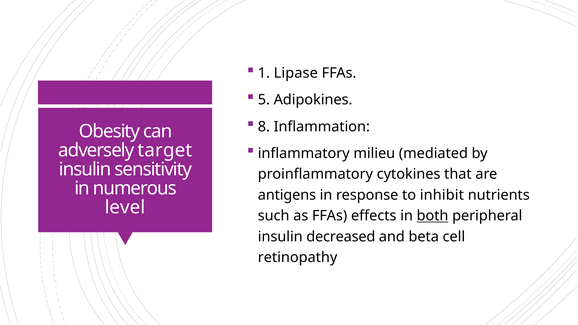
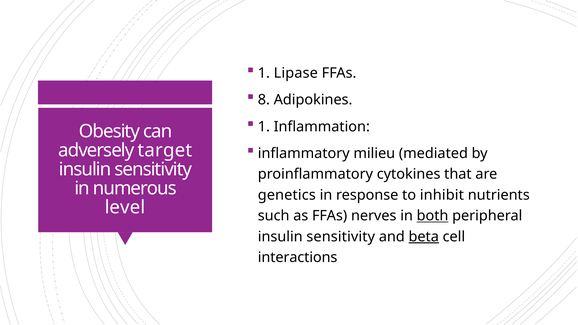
5: 5 -> 8 (264, 100)
8: 8 -> 1 (264, 127)
antigens: antigens -> genetics (287, 195)
effects: effects -> nerves (374, 216)
decreased: decreased -> sensitivity (341, 237)
beta underline: none -> present (424, 237)
retinopathy: retinopathy -> interactions (298, 257)
